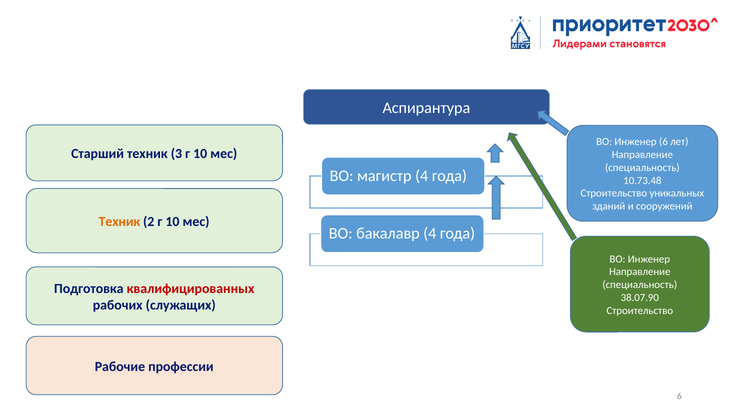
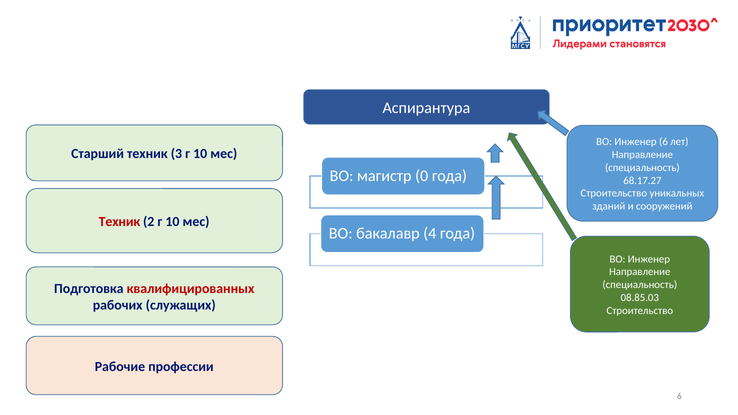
4: 4 -> 0 (422, 176)
10.73.48: 10.73.48 -> 68.17.27 (642, 181)
Техник colour: orange -> red (120, 222)
38.07.90: 38.07.90 -> 08.85.03 (640, 298)
